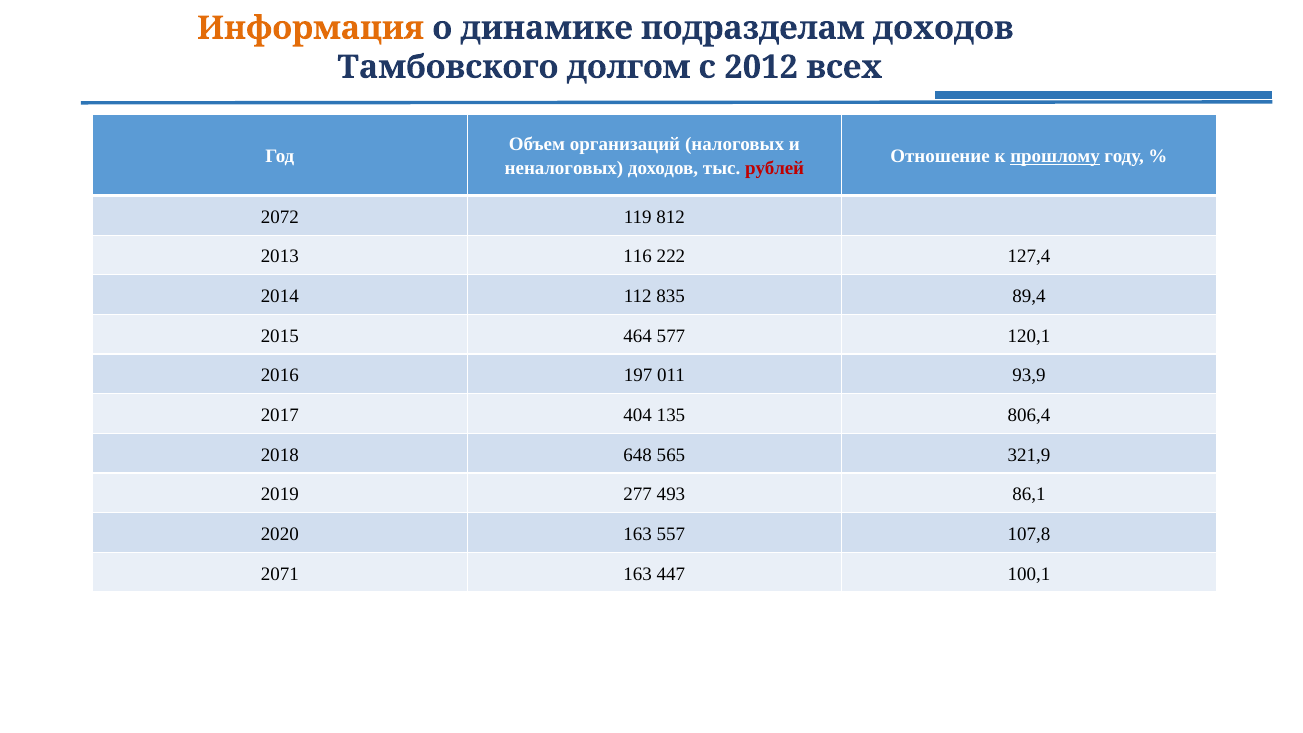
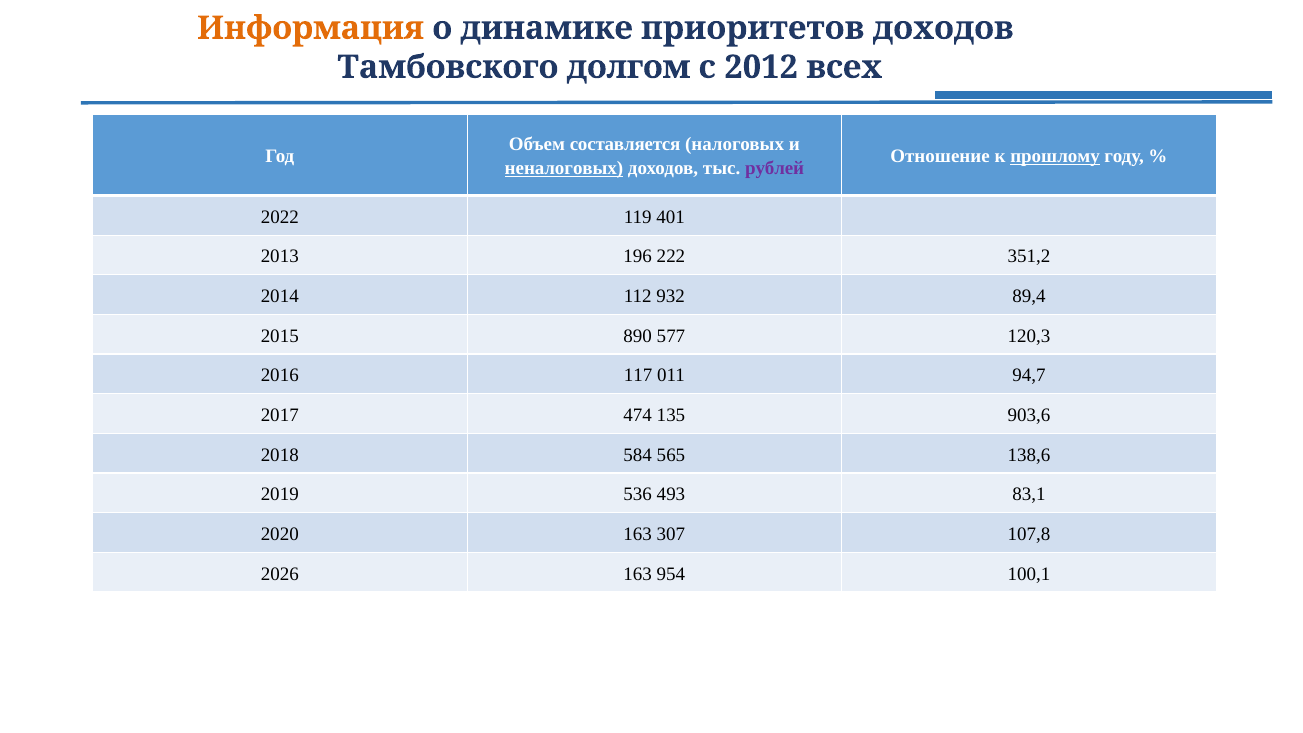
подразделам: подразделам -> приоритетов (753, 28)
организаций: организаций -> составляется (625, 144)
неналоговых underline: none -> present (564, 169)
рублей colour: red -> purple (775, 169)
2072: 2072 -> 2022 (280, 217)
812: 812 -> 401 (671, 217)
116: 116 -> 196 (638, 257)
127,4: 127,4 -> 351,2 (1029, 257)
835: 835 -> 932 (671, 296)
464: 464 -> 890 (638, 336)
120,1: 120,1 -> 120,3 (1029, 336)
197: 197 -> 117 (638, 376)
93,9: 93,9 -> 94,7 (1029, 376)
404: 404 -> 474 (638, 415)
806,4: 806,4 -> 903,6 (1029, 415)
648: 648 -> 584 (638, 455)
321,9: 321,9 -> 138,6 (1029, 455)
277: 277 -> 536 (638, 494)
86,1: 86,1 -> 83,1 (1029, 494)
557: 557 -> 307 (671, 534)
2071: 2071 -> 2026 (280, 574)
447: 447 -> 954 (671, 574)
